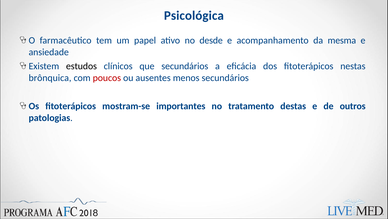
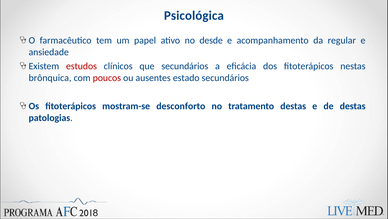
mesma: mesma -> regular (342, 40)
estudos colour: black -> red (81, 66)
menos: menos -> estado (186, 78)
importantes: importantes -> desconforto (181, 106)
de outros: outros -> destas (353, 106)
